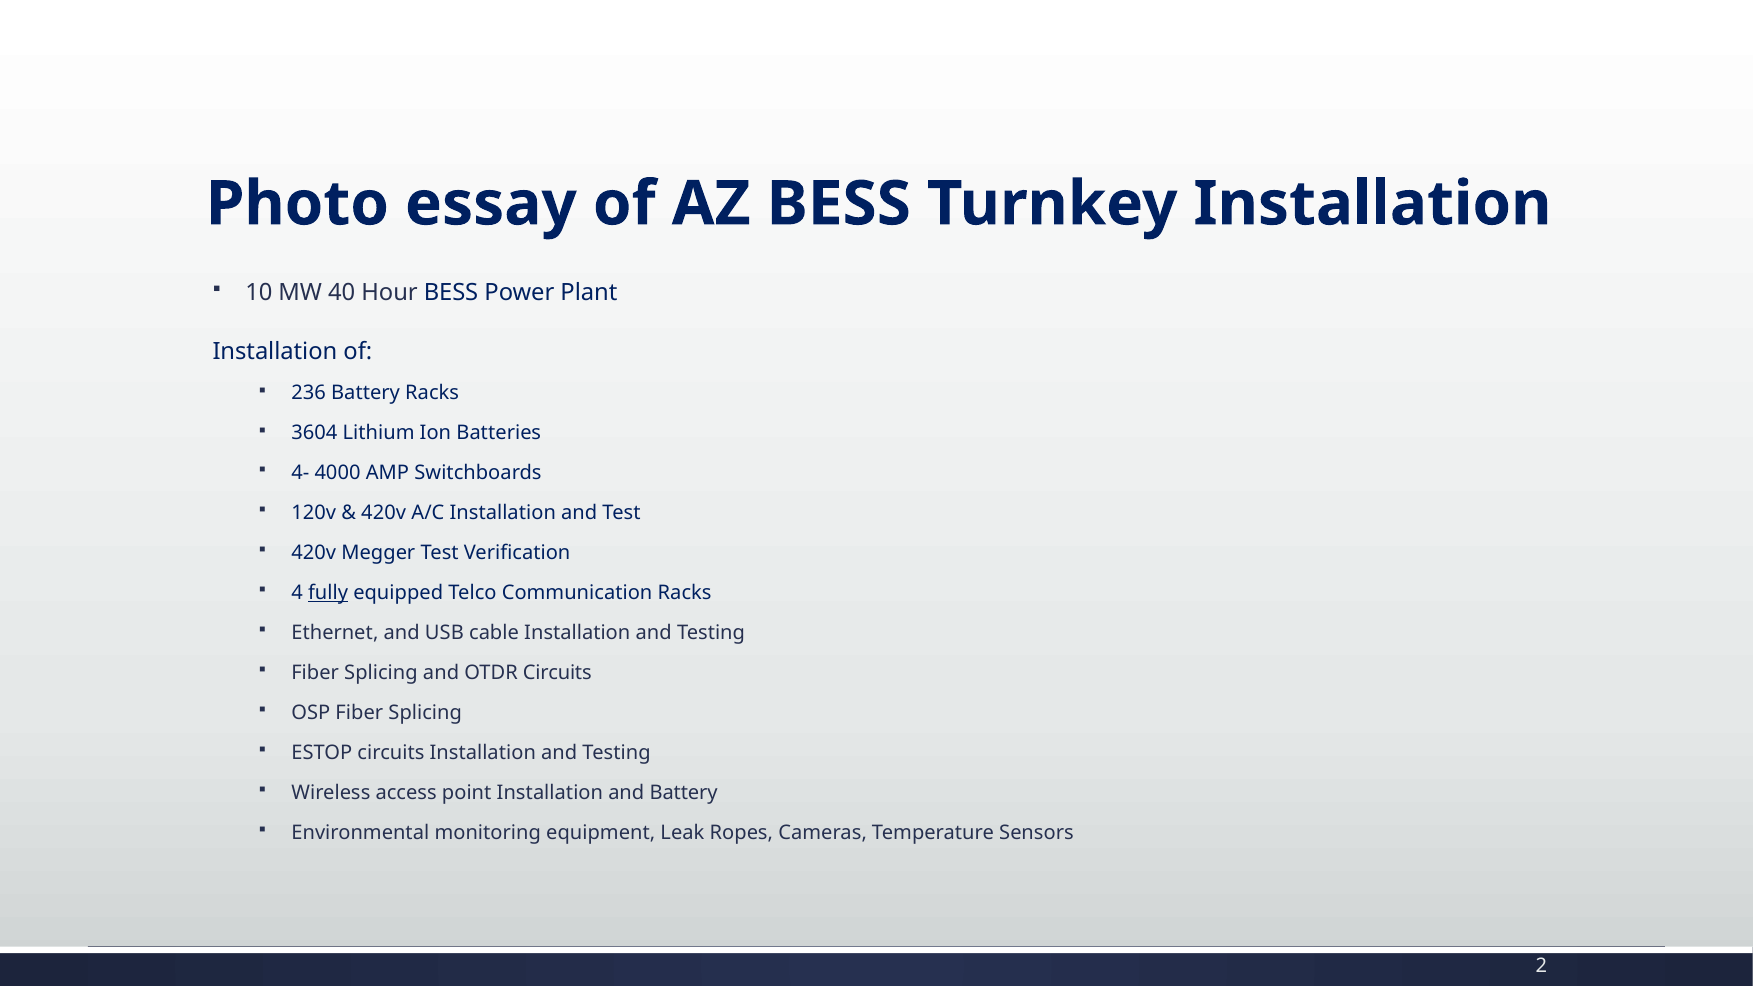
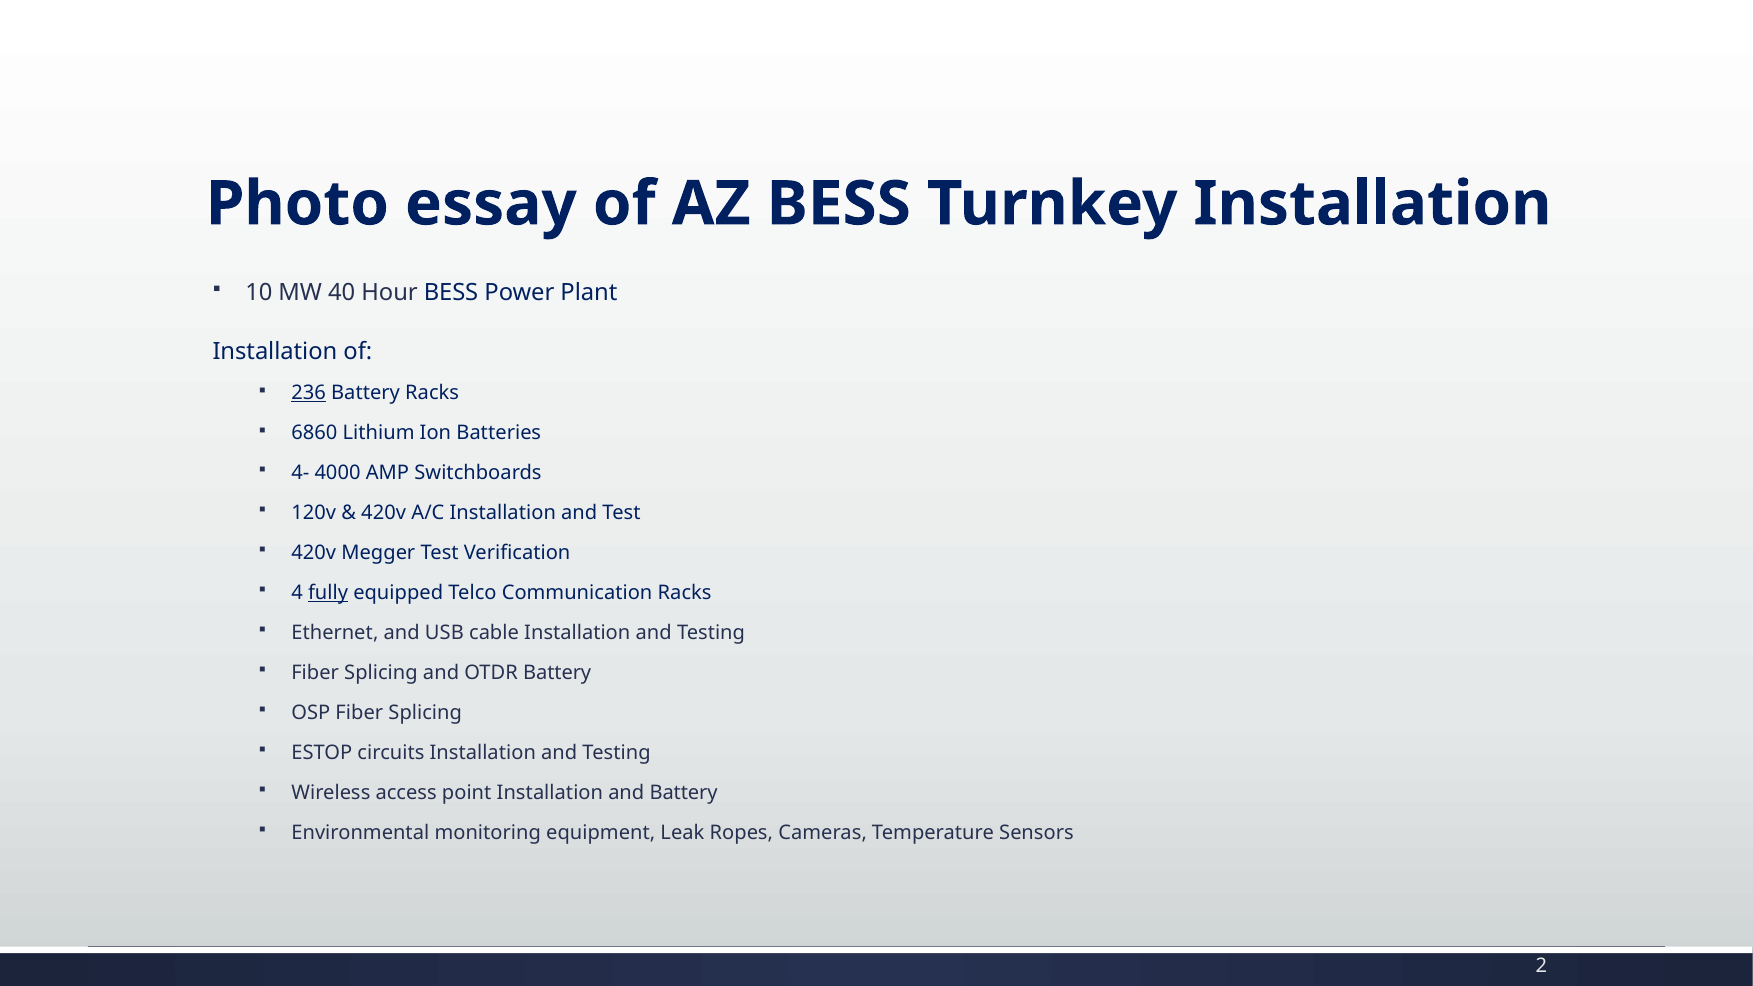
236 underline: none -> present (309, 393)
3604: 3604 -> 6860 (314, 433)
OTDR Circuits: Circuits -> Battery (557, 673)
